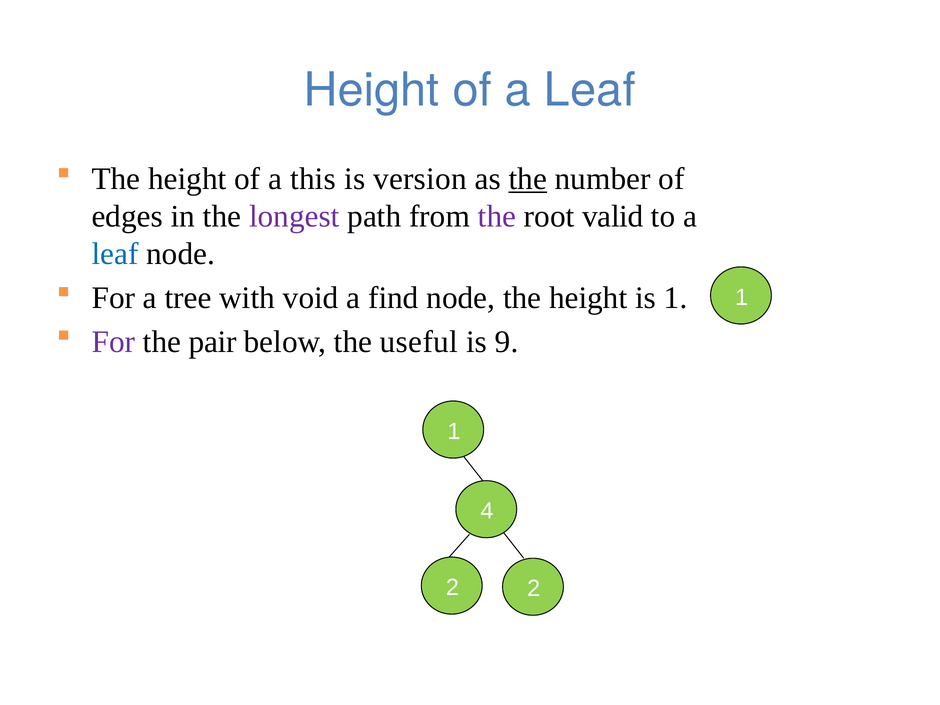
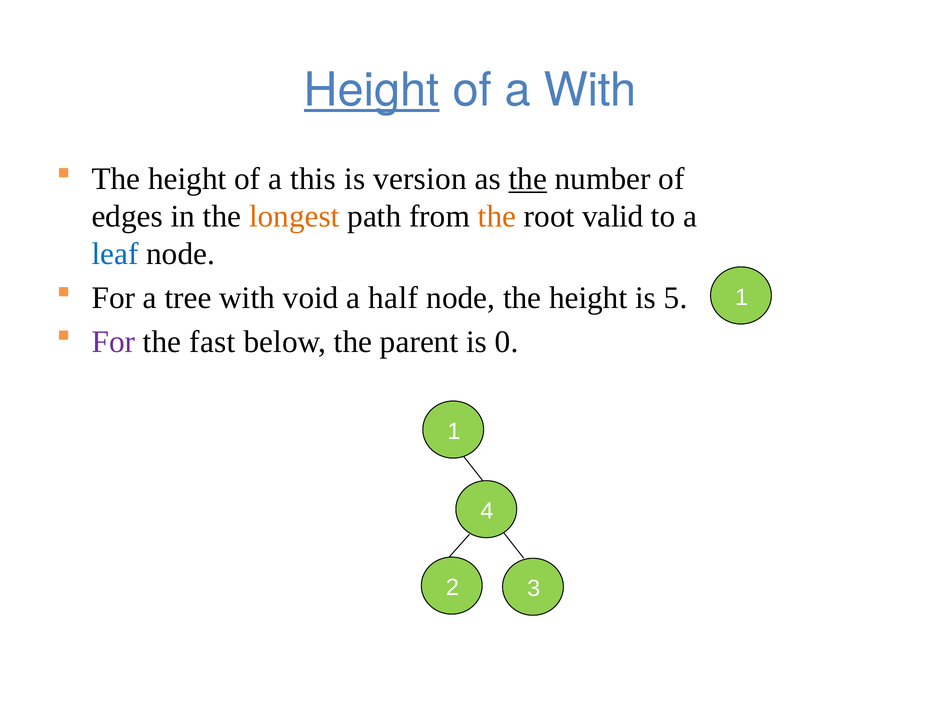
Height underline: none -> present (372, 90)
of a Leaf: Leaf -> With (590, 90)
longest colour: purple -> orange (294, 216)
the colour: purple -> orange (497, 216)
find: find -> half (393, 298)
is 1: 1 -> 5 (676, 298)
pair: pair -> fast (212, 342)
useful: useful -> parent (419, 342)
9: 9 -> 0 (507, 342)
2 2: 2 -> 3 (534, 588)
